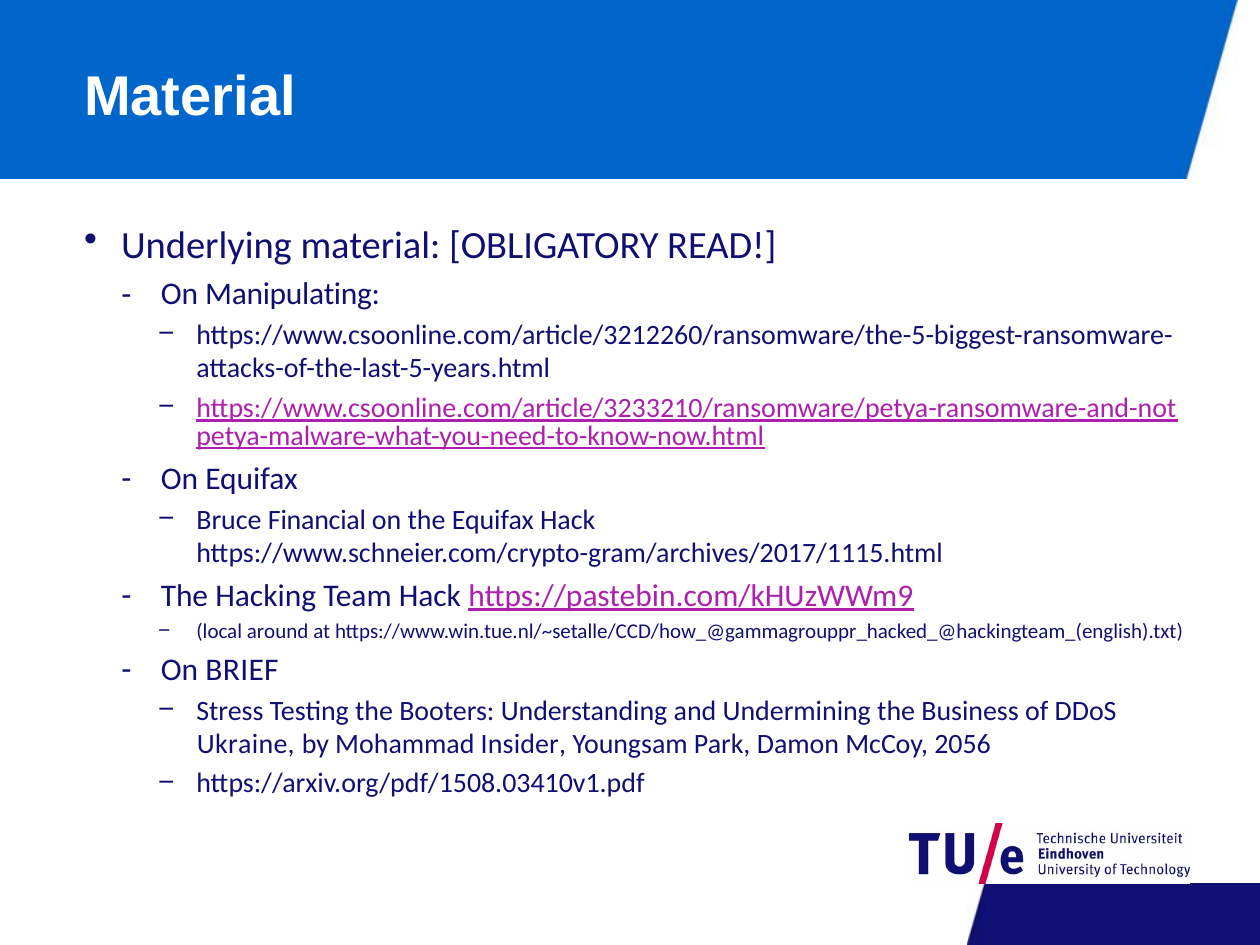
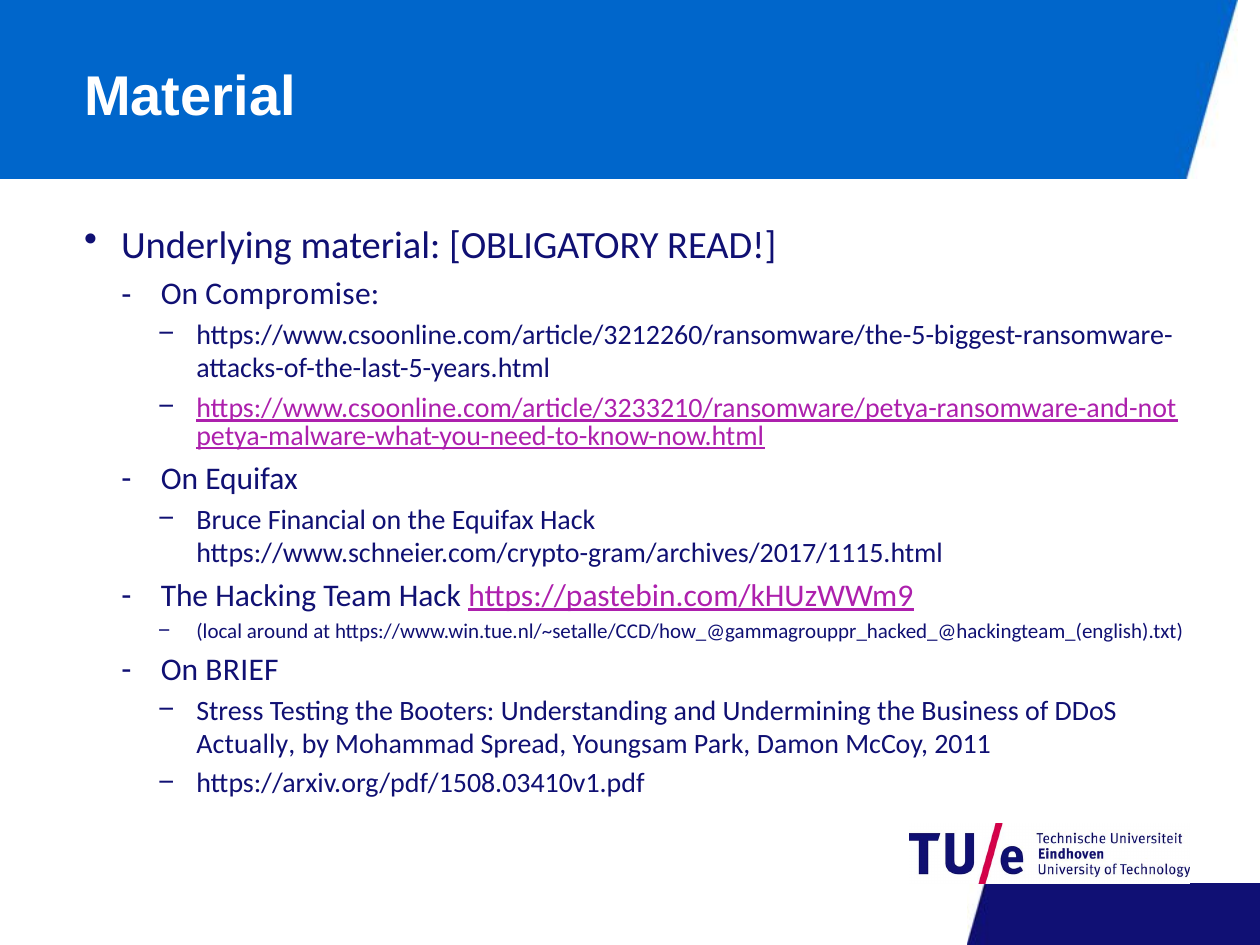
Manipulating: Manipulating -> Compromise (292, 294)
Ukraine: Ukraine -> Actually (246, 744)
Insider: Insider -> Spread (523, 744)
2056: 2056 -> 2011 (963, 744)
